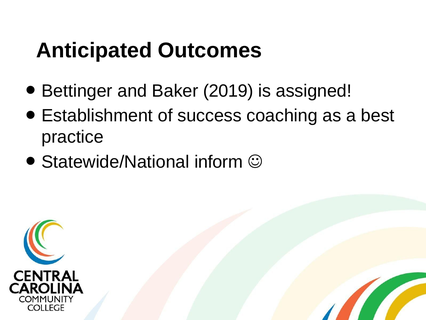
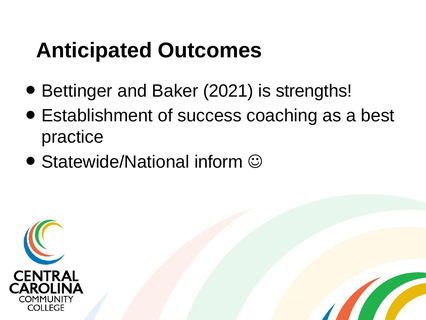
2019: 2019 -> 2021 (228, 91)
assigned: assigned -> strengths (314, 91)
